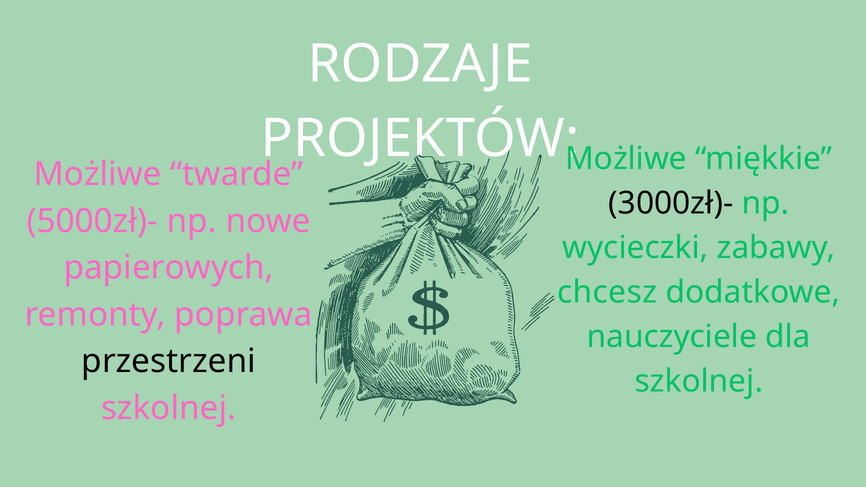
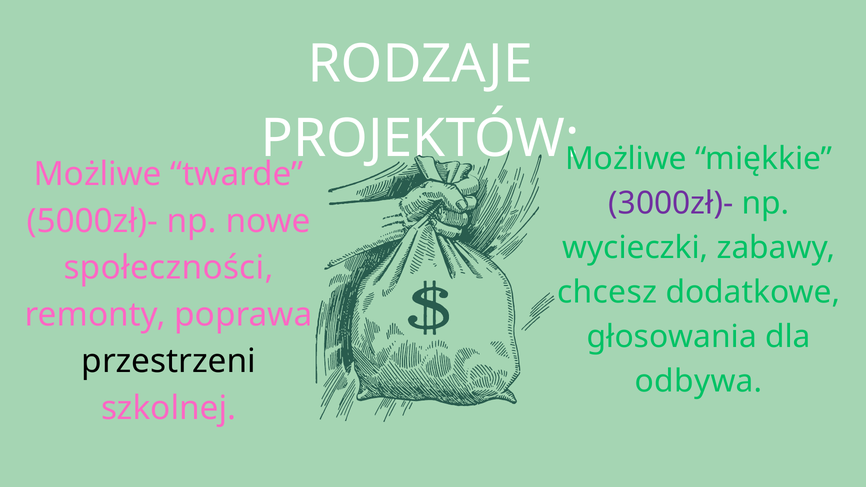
3000zł)- colour: black -> purple (671, 203)
papierowych: papierowych -> społeczności (169, 268)
nauczyciele: nauczyciele -> głosowania (672, 337)
szkolnej: szkolnej -> odbywa (699, 381)
